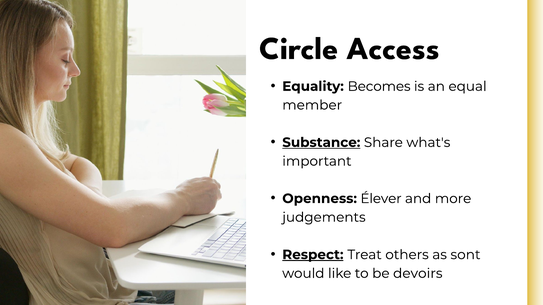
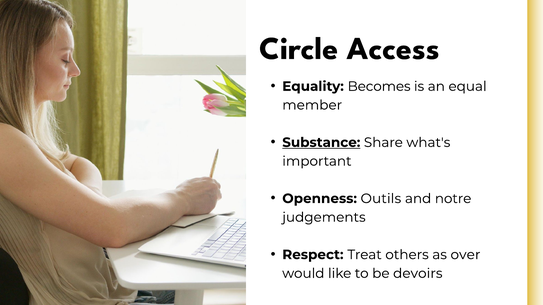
Élever: Élever -> Outils (381, 199)
more: more -> notre (453, 199)
Respect underline: present -> none (313, 255)
sont: sont -> over (465, 255)
